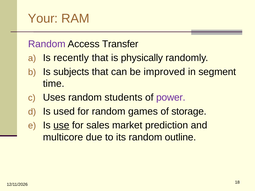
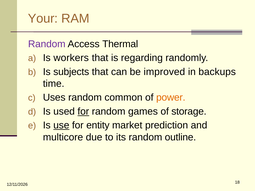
Transfer: Transfer -> Thermal (120, 44)
recently: recently -> workers (71, 58)
physically: physically -> regarding (142, 58)
segment: segment -> backups (217, 72)
students: students -> common (123, 98)
power colour: purple -> orange (171, 98)
for underline: none -> present (83, 112)
sales: sales -> entity (98, 125)
